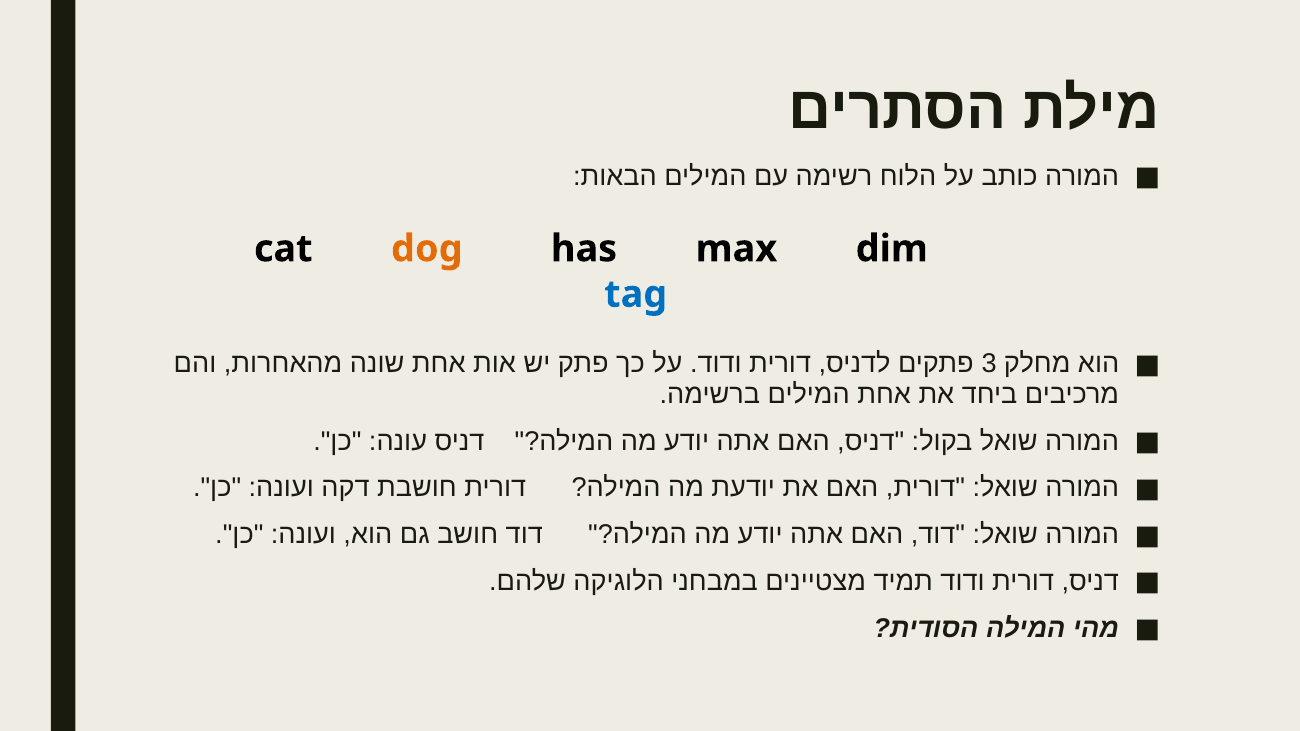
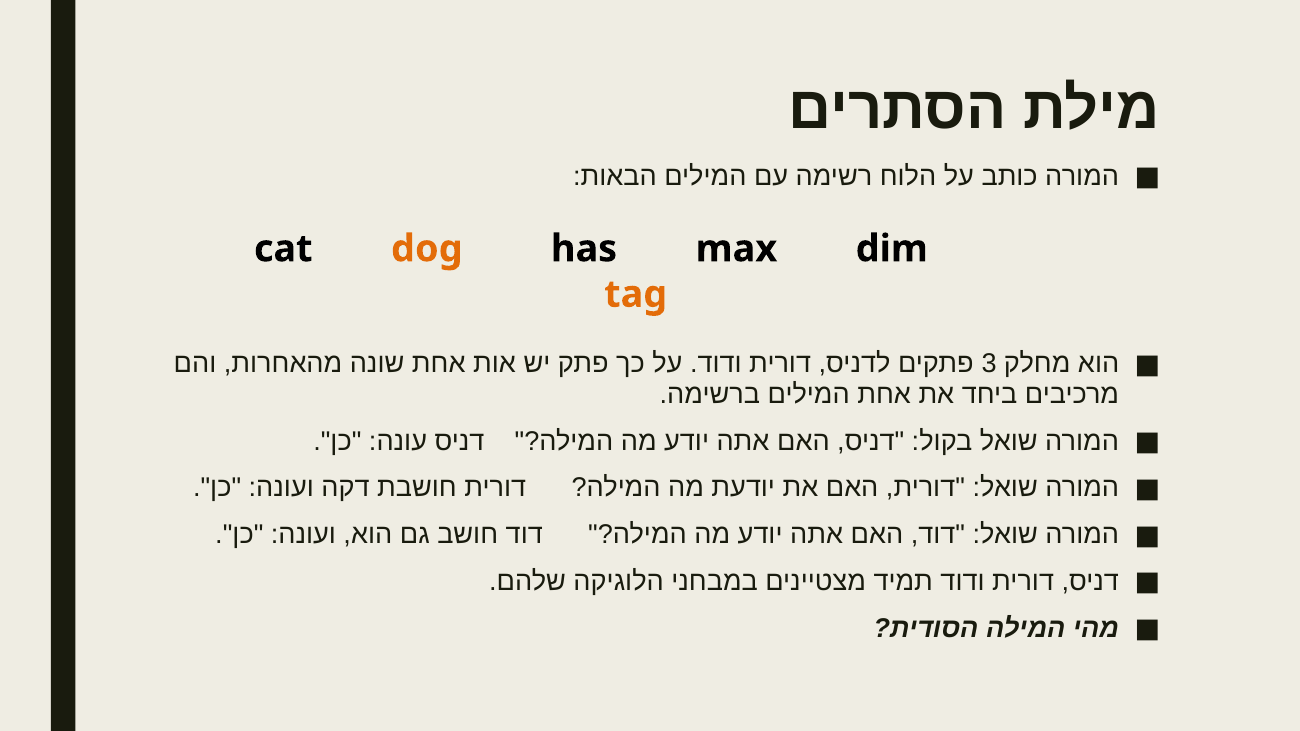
tag colour: blue -> orange (636, 294)
